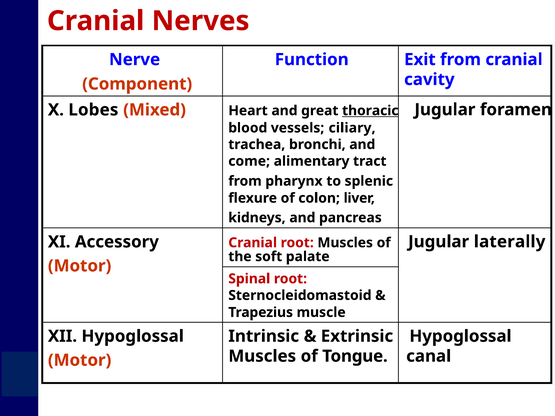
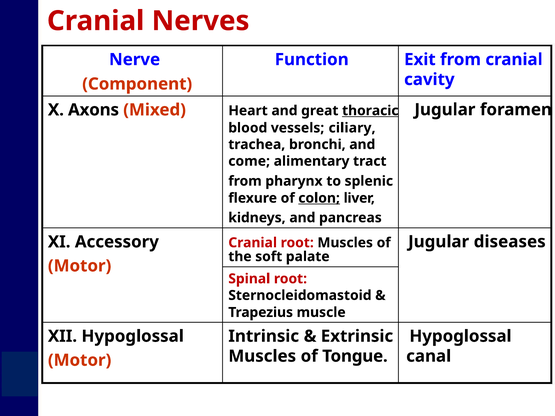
Lobes: Lobes -> Axons (94, 110)
colon underline: none -> present (319, 198)
laterally: laterally -> diseases (510, 242)
